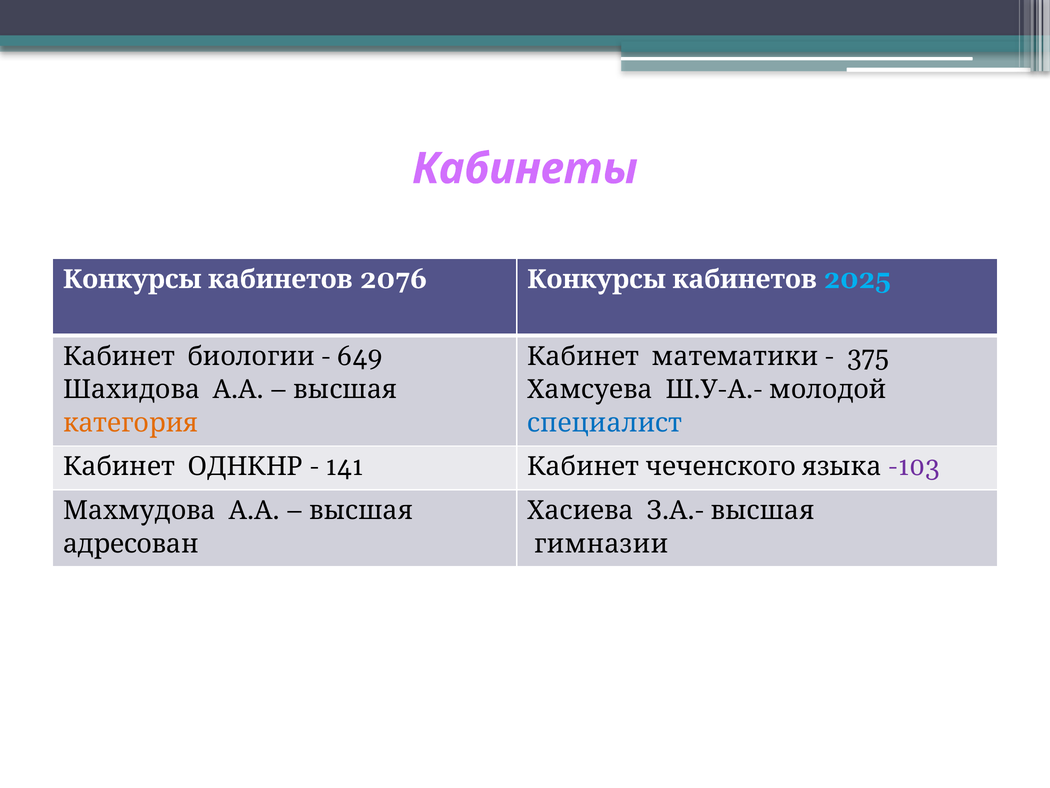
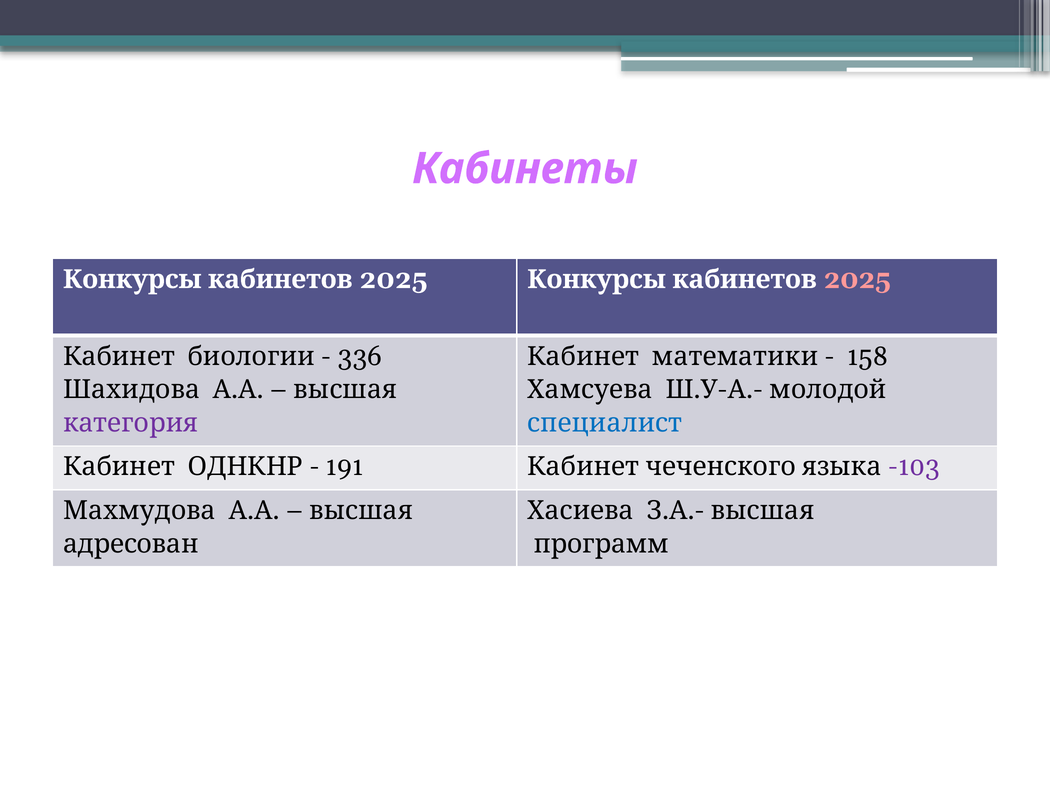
2076: 2076 -> 2025 (393, 279)
2025 colour: light blue -> pink (857, 279)
649: 649 -> 336 (360, 356)
375: 375 -> 158 (868, 356)
категория colour: orange -> purple (131, 423)
141: 141 -> 191 (345, 466)
гимназии: гимназии -> программ (601, 543)
